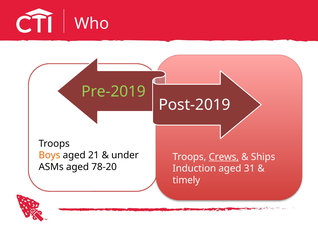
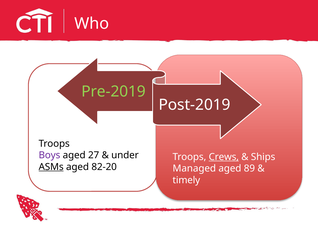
Boys colour: orange -> purple (49, 156)
21: 21 -> 27 (94, 156)
ASMs underline: none -> present (51, 167)
78-20: 78-20 -> 82-20 (104, 167)
Induction: Induction -> Managed (194, 169)
31: 31 -> 89 (249, 169)
